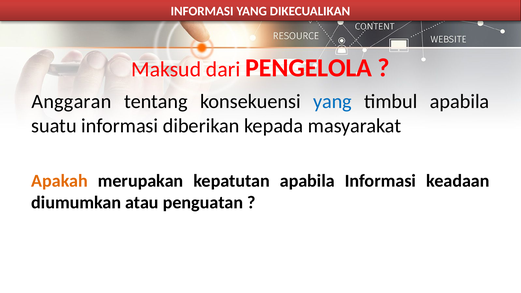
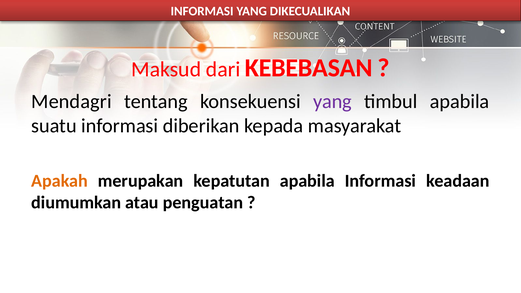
PENGELOLA: PENGELOLA -> KEBEBASAN (309, 68)
Anggaran: Anggaran -> Mendagri (71, 102)
yang colour: blue -> purple (332, 102)
